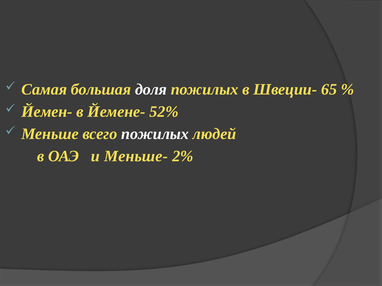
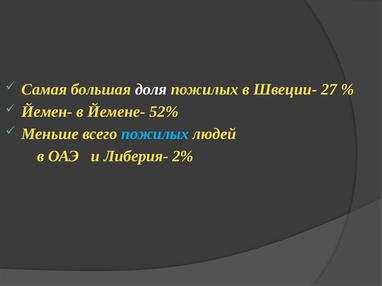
65: 65 -> 27 (329, 90)
пожилых colour: white -> light blue (155, 134)
Меньше-: Меньше- -> Либерия- (136, 156)
